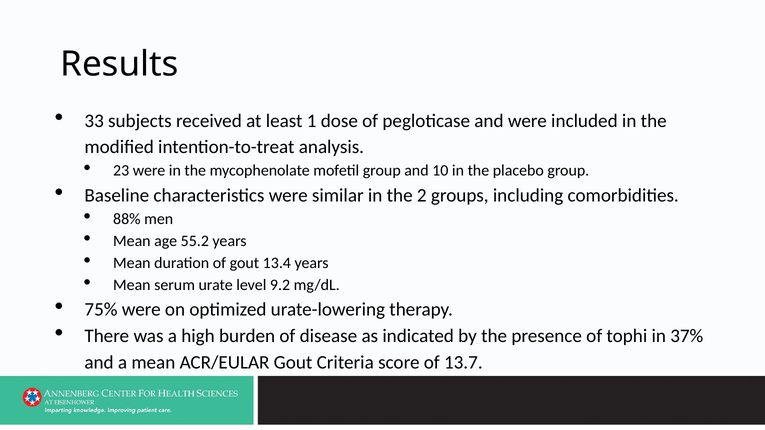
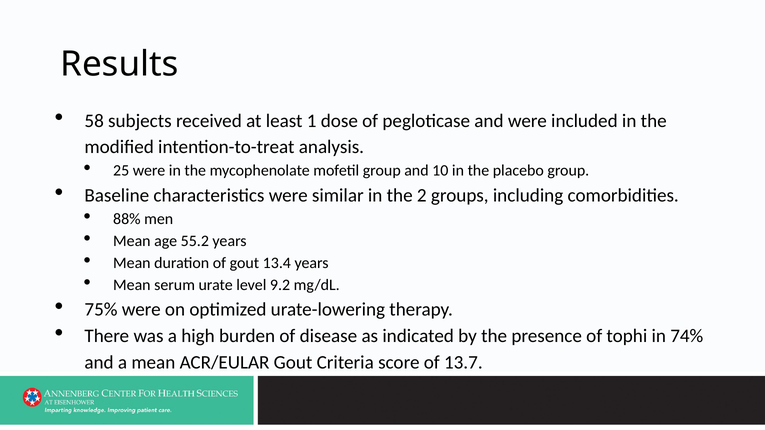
33: 33 -> 58 (94, 121)
23: 23 -> 25 (121, 171)
37%: 37% -> 74% (687, 336)
